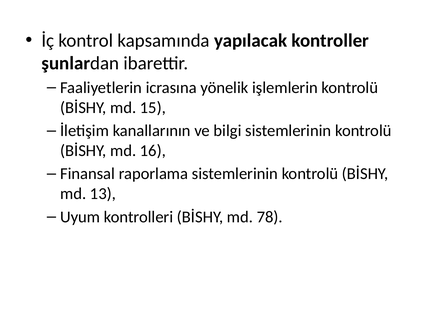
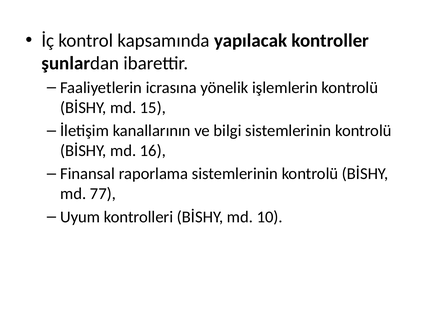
13: 13 -> 77 (103, 193)
78: 78 -> 10 (270, 217)
